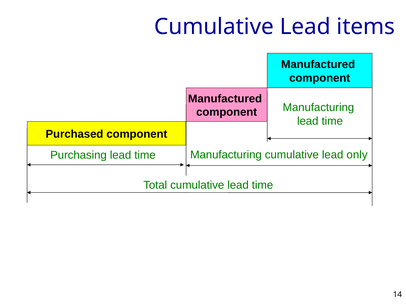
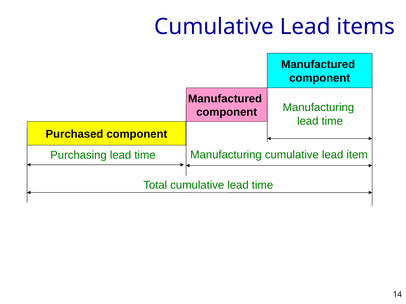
only: only -> item (357, 155)
